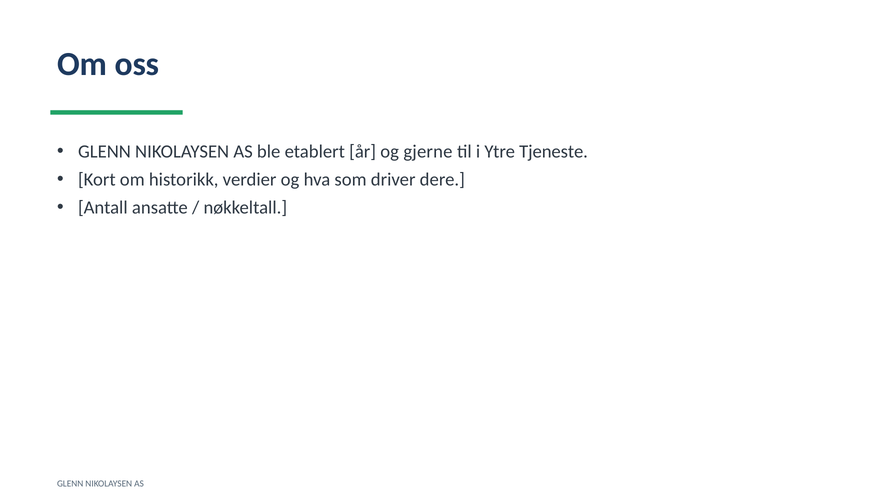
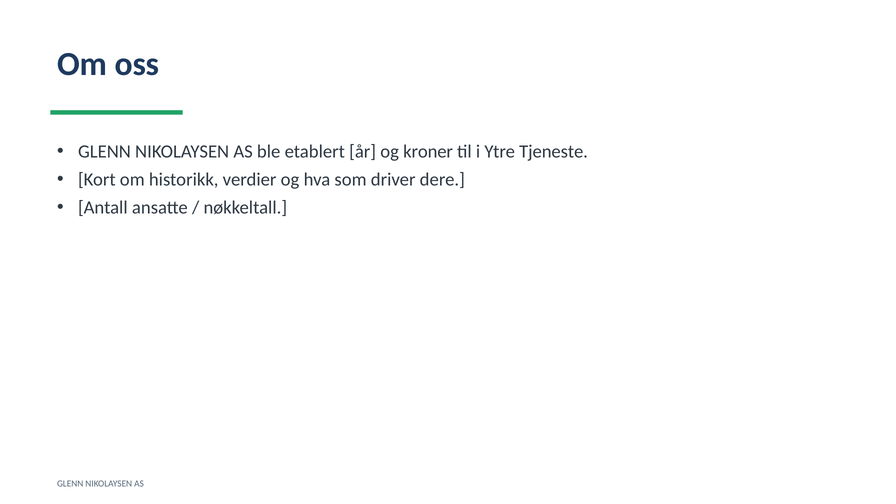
gjerne: gjerne -> kroner (428, 152)
